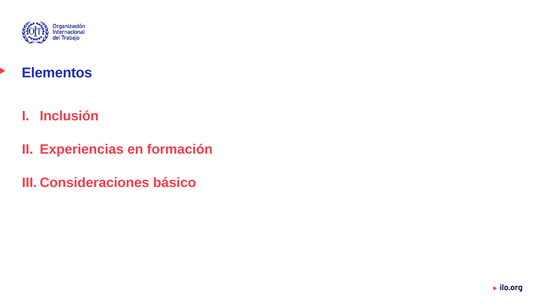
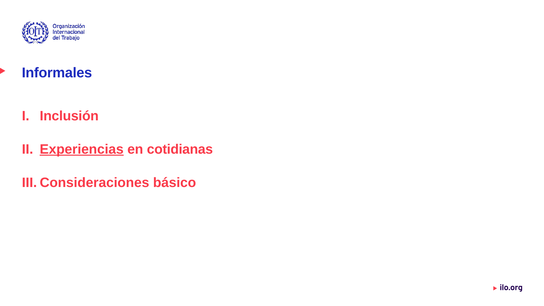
Elementos: Elementos -> Informales (57, 73)
Experiencias underline: none -> present (82, 149)
formación: formación -> cotidianas (180, 149)
